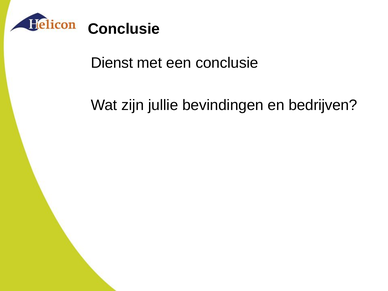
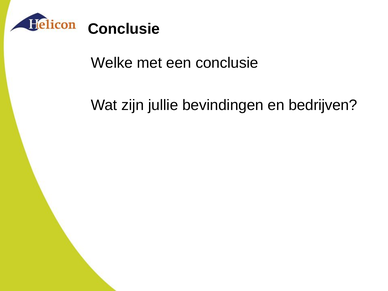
Dienst: Dienst -> Welke (112, 63)
